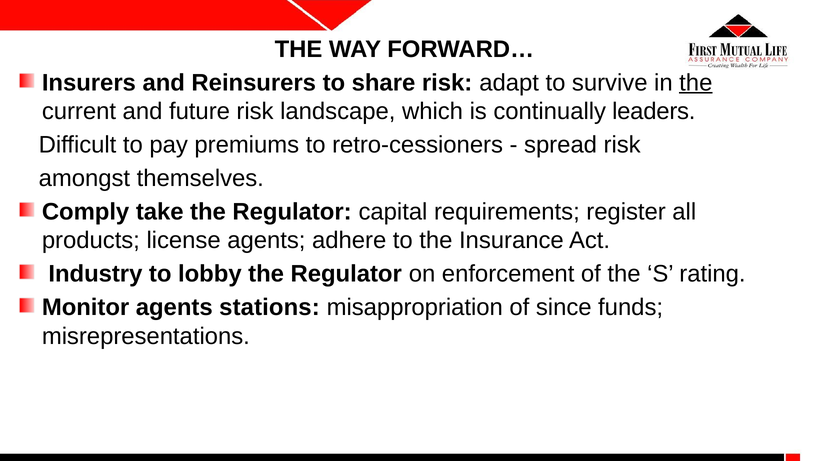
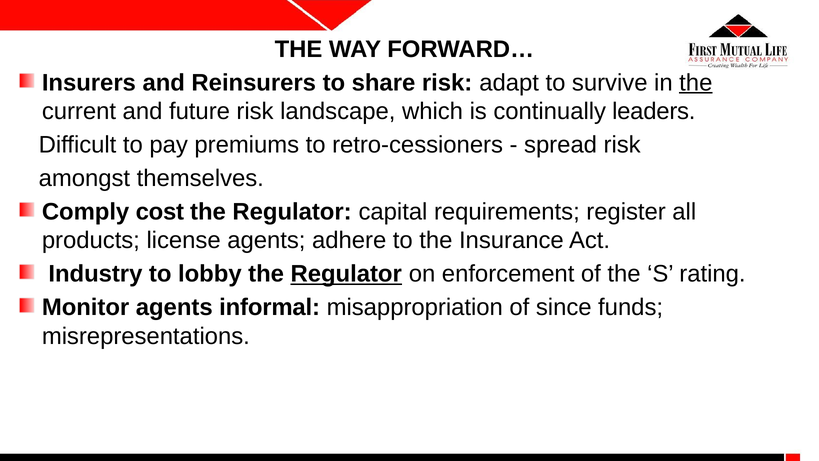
take: take -> cost (160, 212)
Regulator underline: none -> present (346, 274)
stations: stations -> informal (270, 307)
